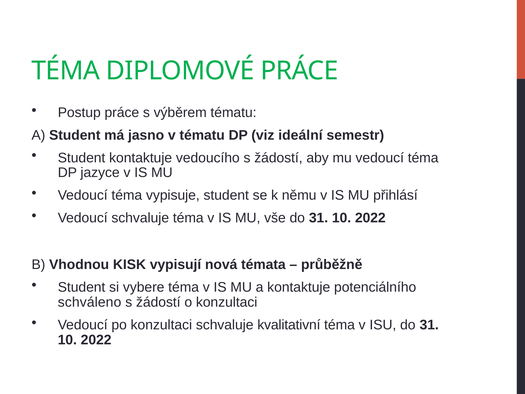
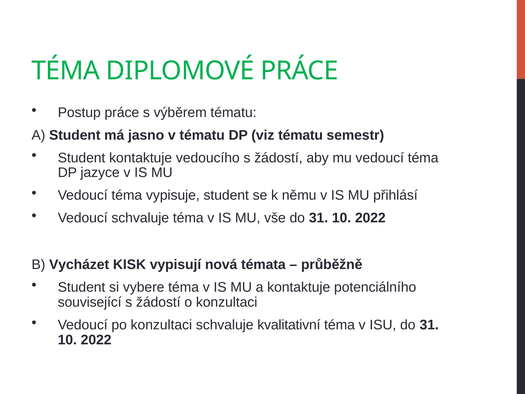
viz ideální: ideální -> tématu (301, 135)
Vhodnou: Vhodnou -> Vycházet (79, 265)
schváleno: schváleno -> související (90, 302)
